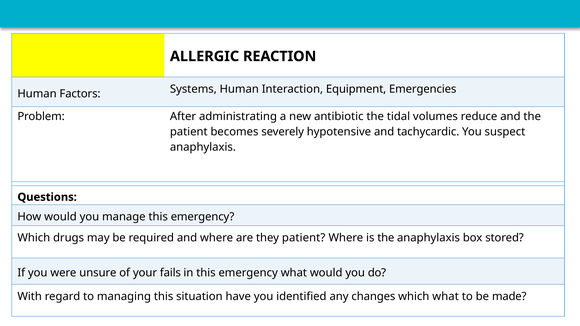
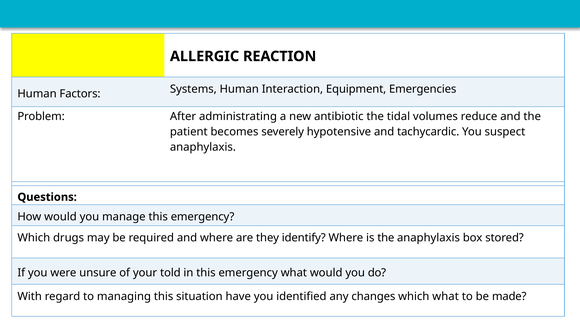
they patient: patient -> identify (304, 238)
fails: fails -> told (170, 273)
